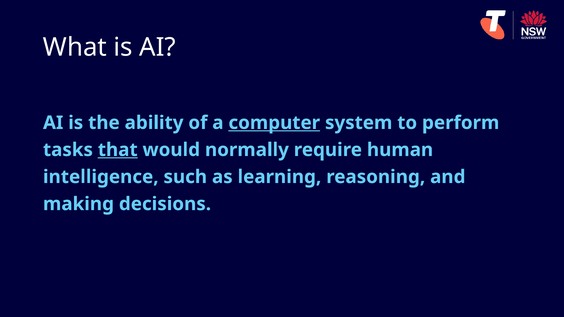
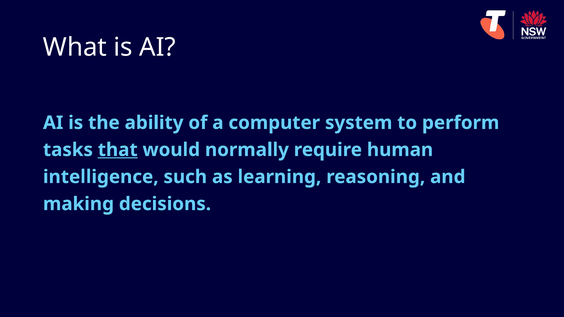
computer underline: present -> none (274, 123)
